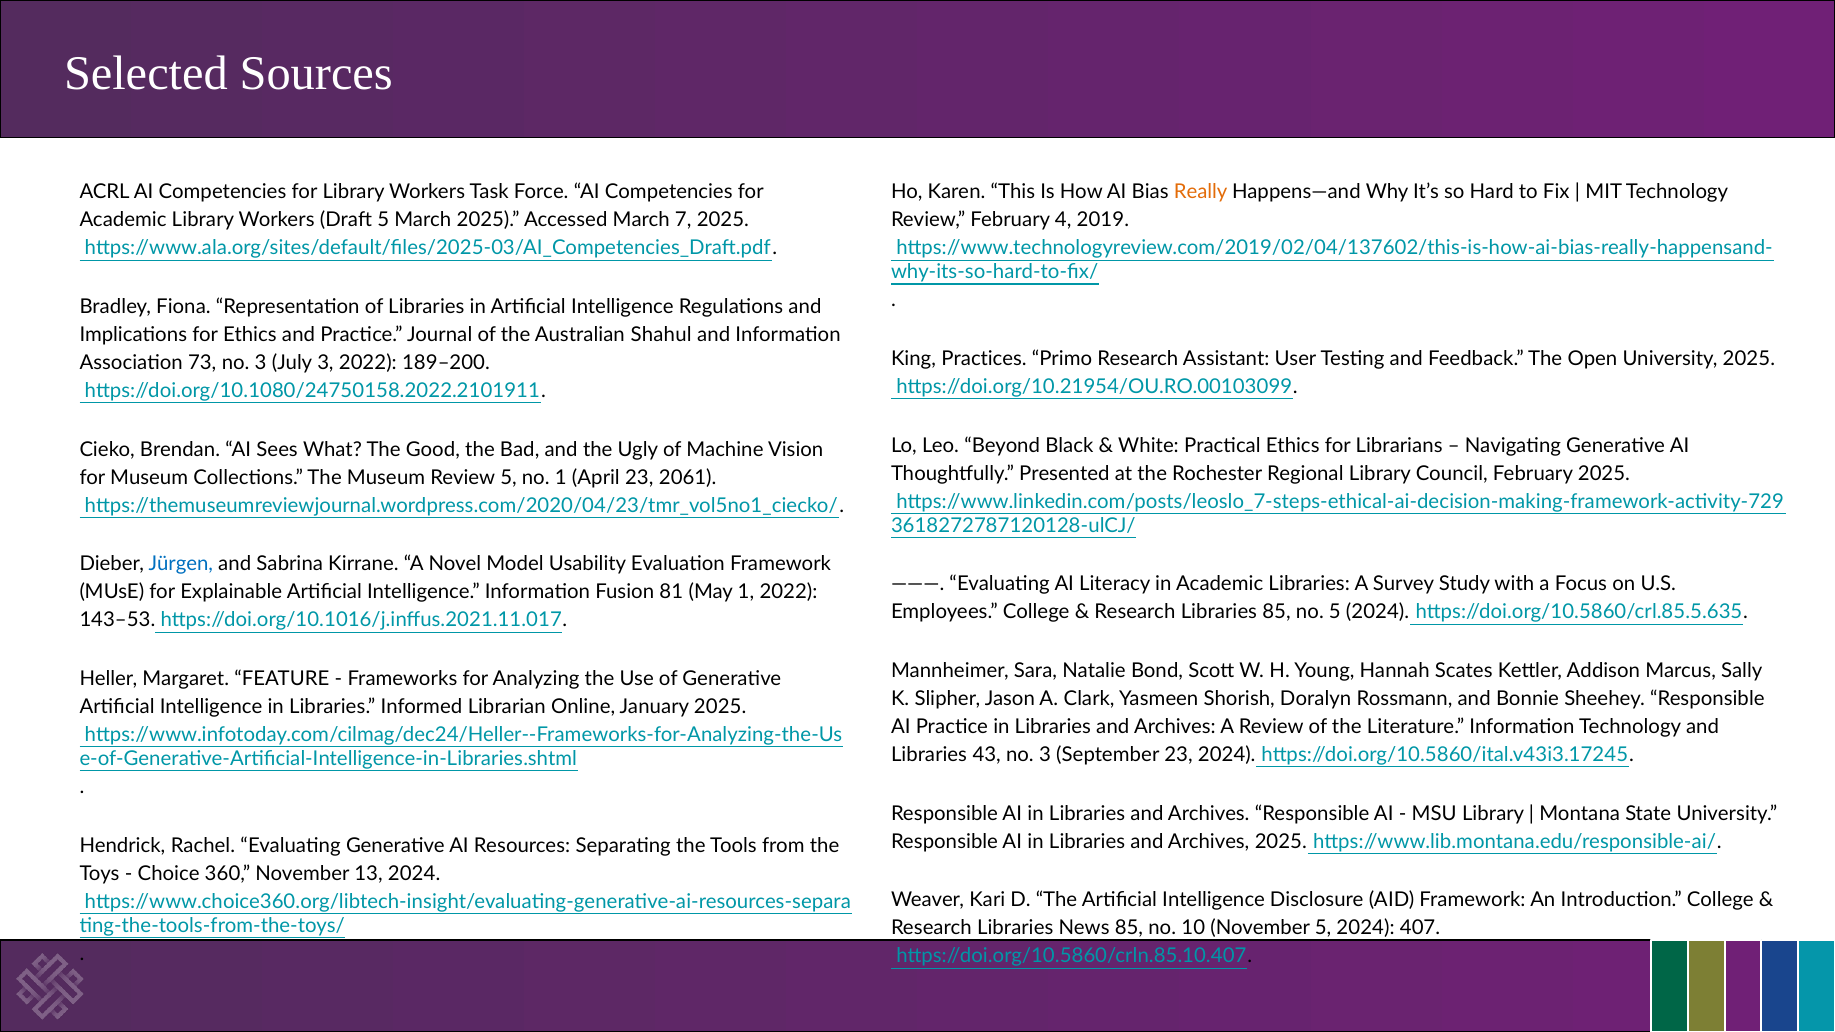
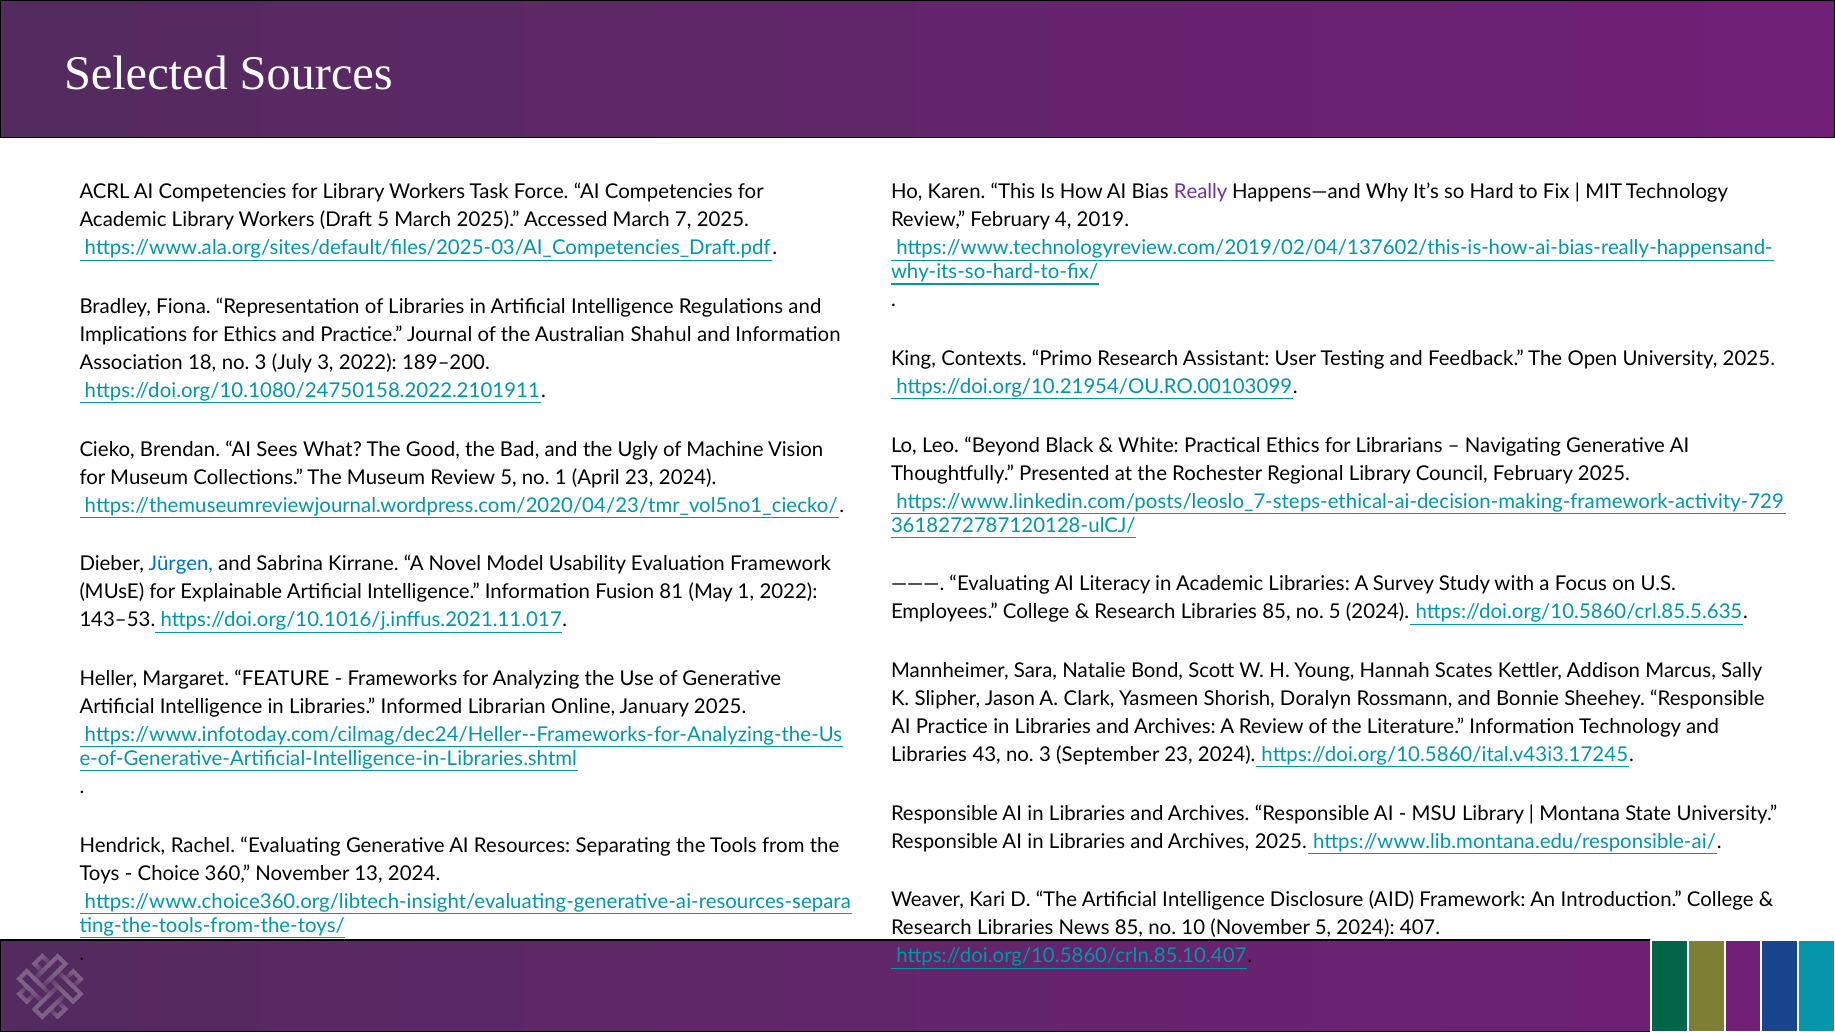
Really colour: orange -> purple (1201, 192)
Practices: Practices -> Contexts (984, 359)
73: 73 -> 18 (202, 363)
April 23 2061: 2061 -> 2024 (688, 477)
